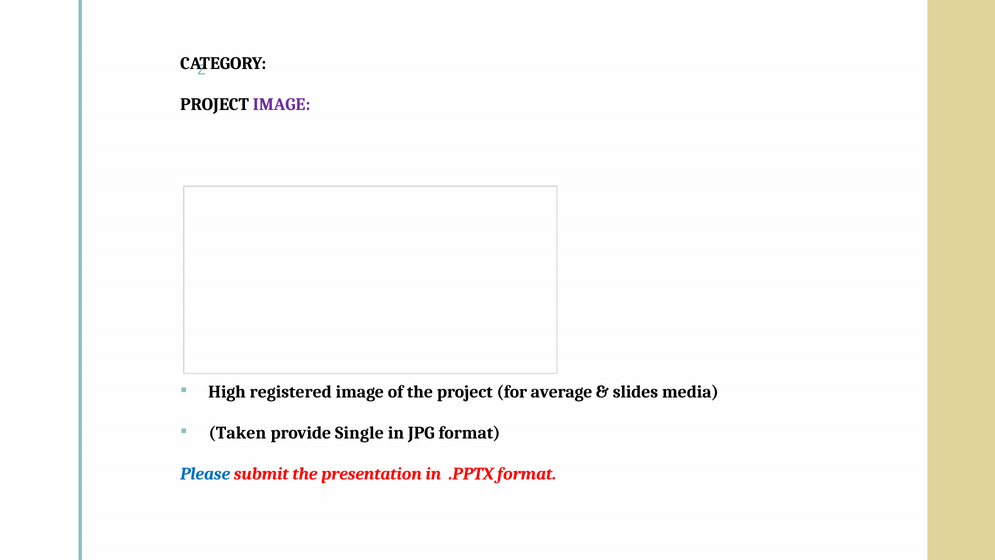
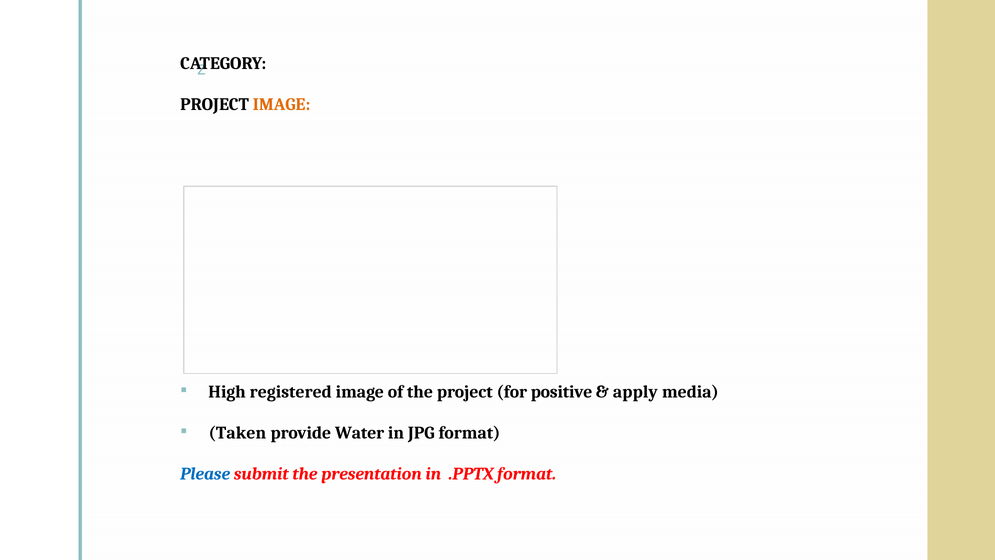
IMAGE colour: purple -> orange (282, 104)
average: average -> positive (562, 392)
slides: slides -> apply (635, 392)
Single: Single -> Water (360, 433)
